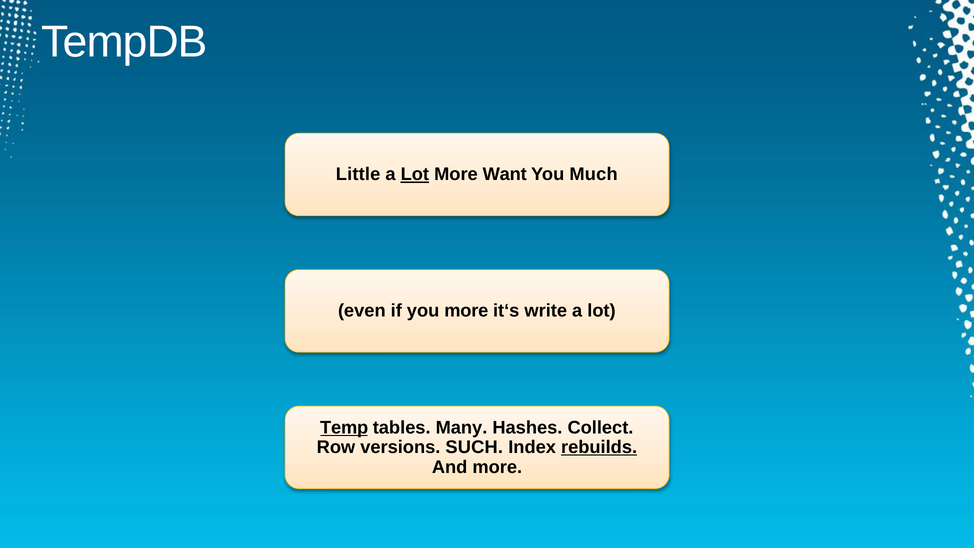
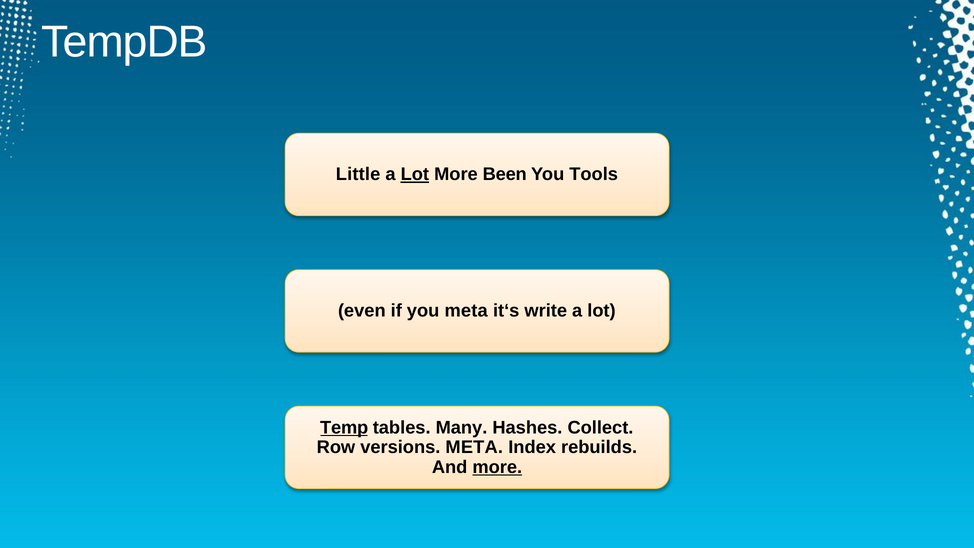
Want: Want -> Been (505, 174)
Much: Much -> Tools (594, 174)
you more: more -> meta (466, 311)
versions SUCH: SUCH -> META (474, 447)
rebuilds underline: present -> none (599, 447)
more underline: none -> present (497, 467)
